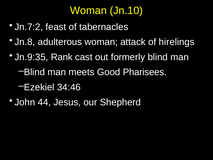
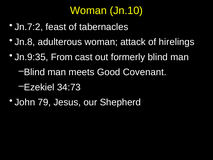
Rank: Rank -> From (62, 57)
Pharisees: Pharisees -> Covenant (145, 72)
34:46: 34:46 -> 34:73 (69, 87)
44: 44 -> 79 (44, 102)
